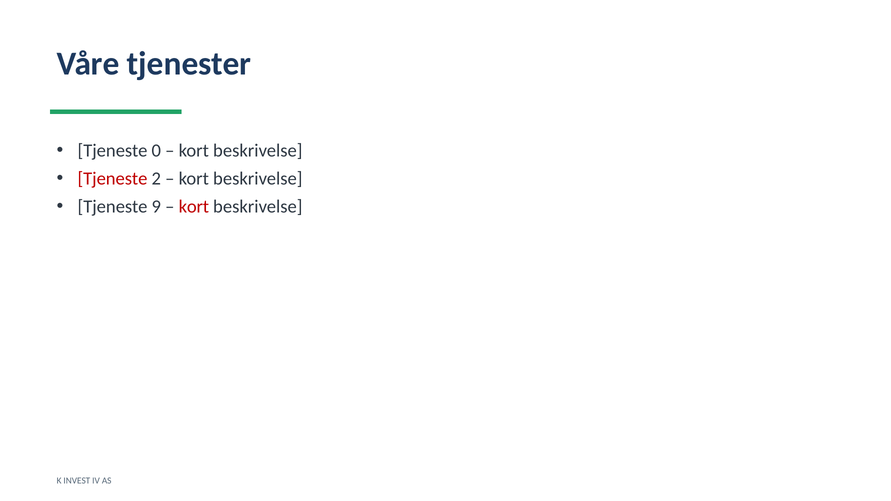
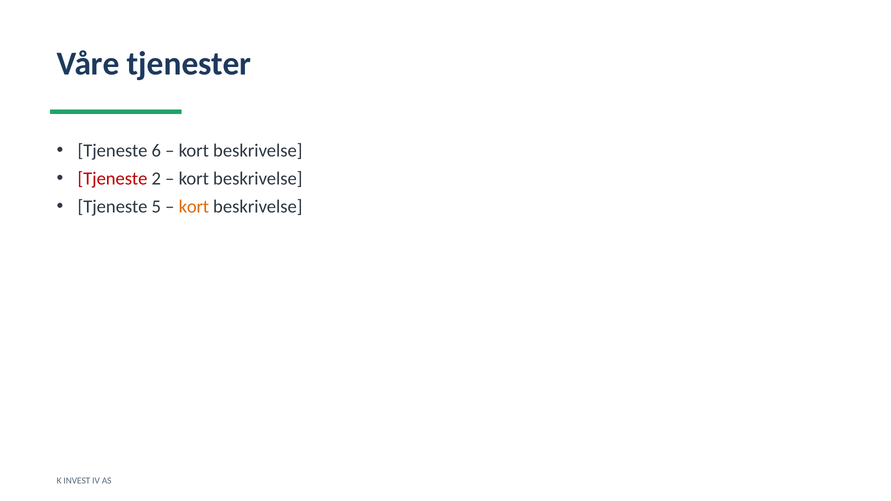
0: 0 -> 6 (156, 151)
9: 9 -> 5 (156, 207)
kort colour: red -> orange (194, 207)
